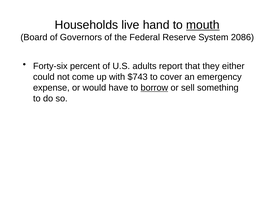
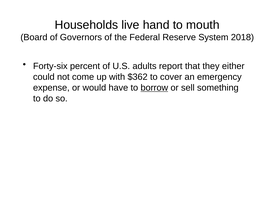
mouth underline: present -> none (203, 25)
2086: 2086 -> 2018 (242, 37)
$743: $743 -> $362 (138, 77)
